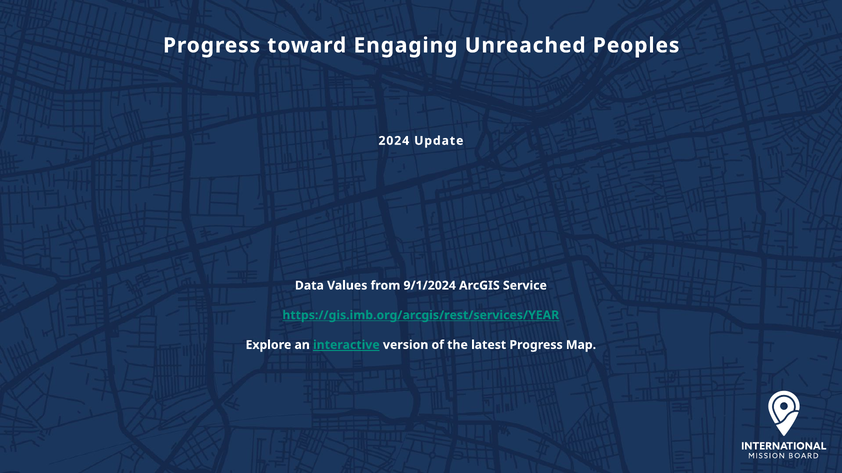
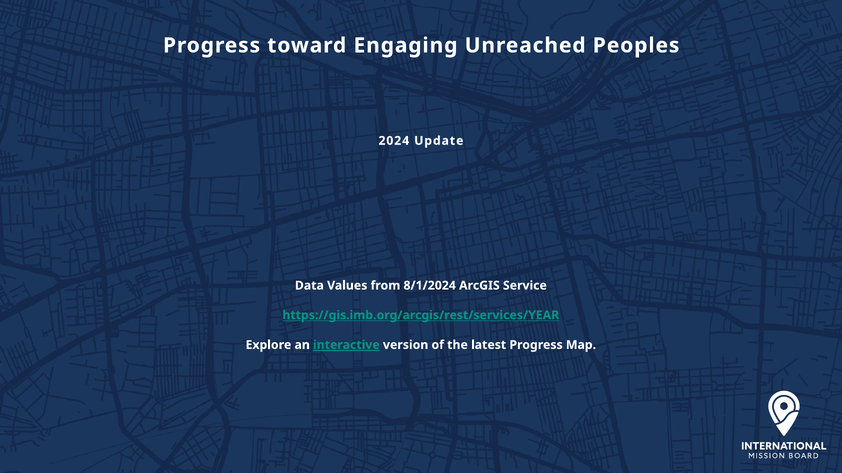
9/1/2024: 9/1/2024 -> 8/1/2024 (430, 286)
